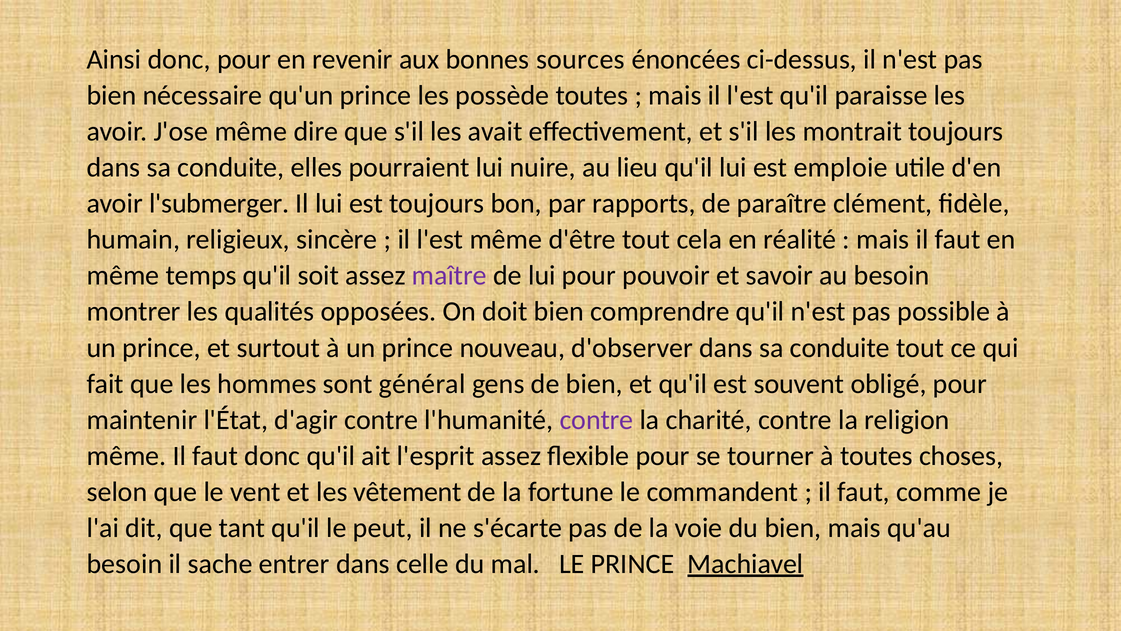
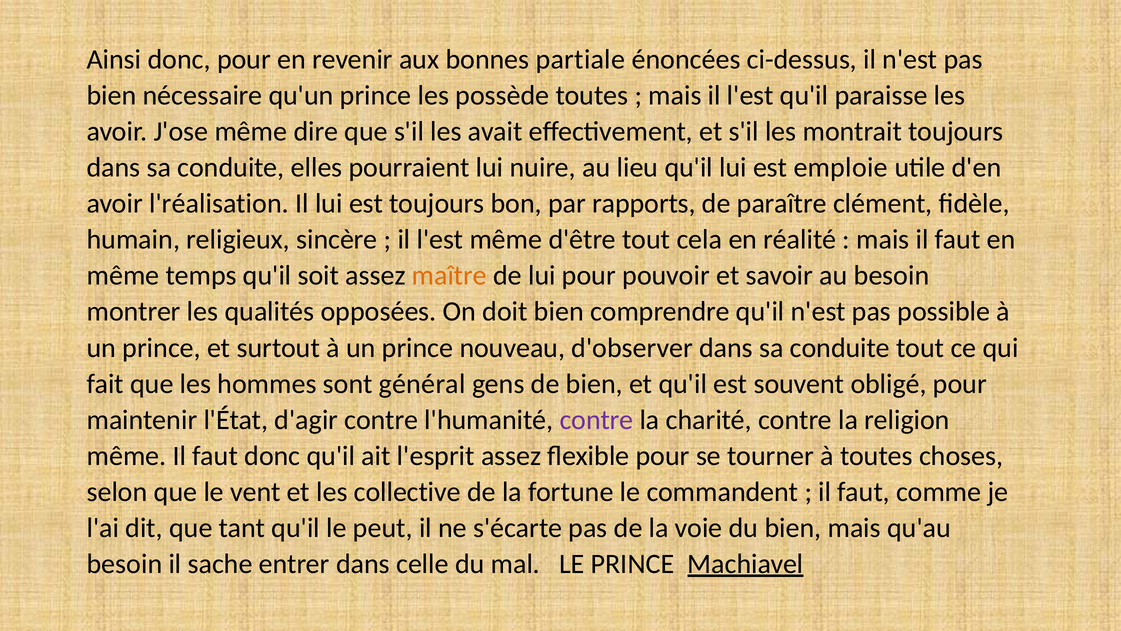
sources: sources -> partiale (580, 60)
l'submerger: l'submerger -> l'réalisation (219, 204)
maître colour: purple -> orange (449, 276)
vêtement: vêtement -> collective (407, 491)
